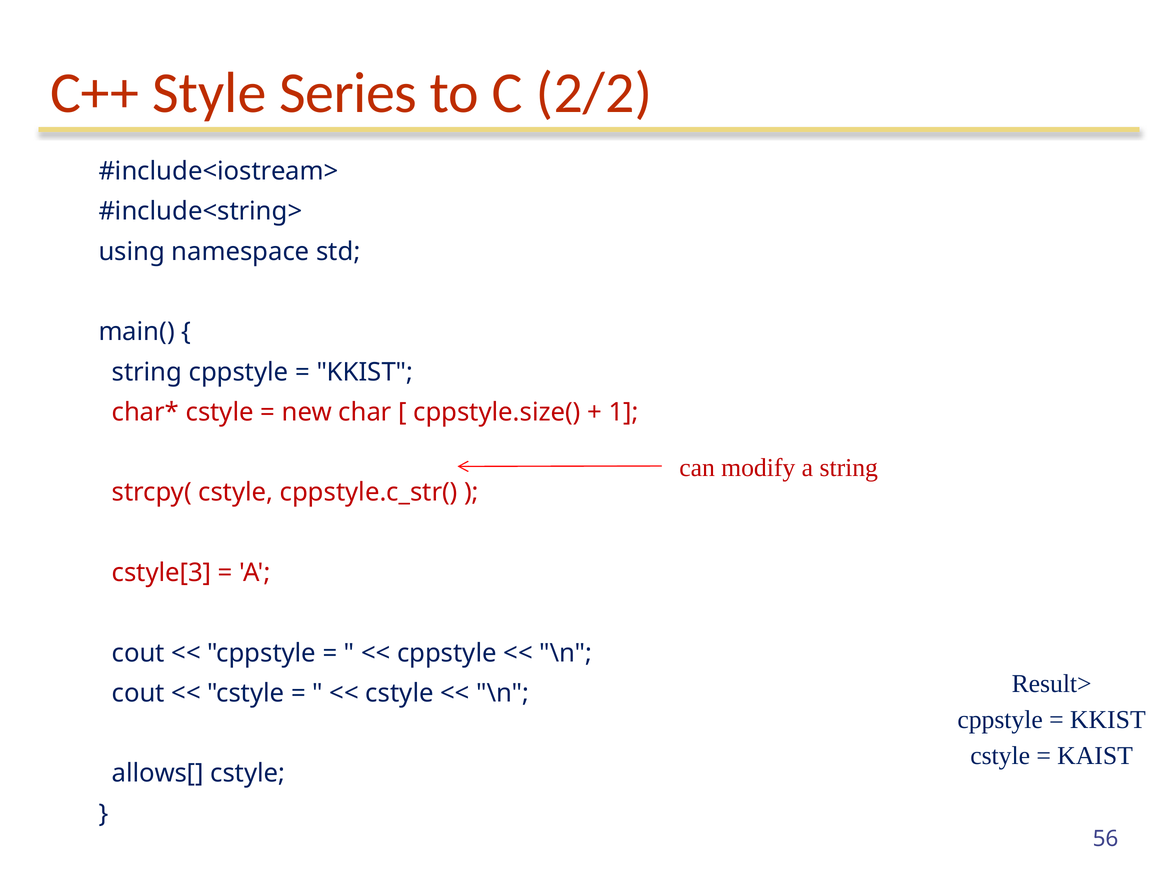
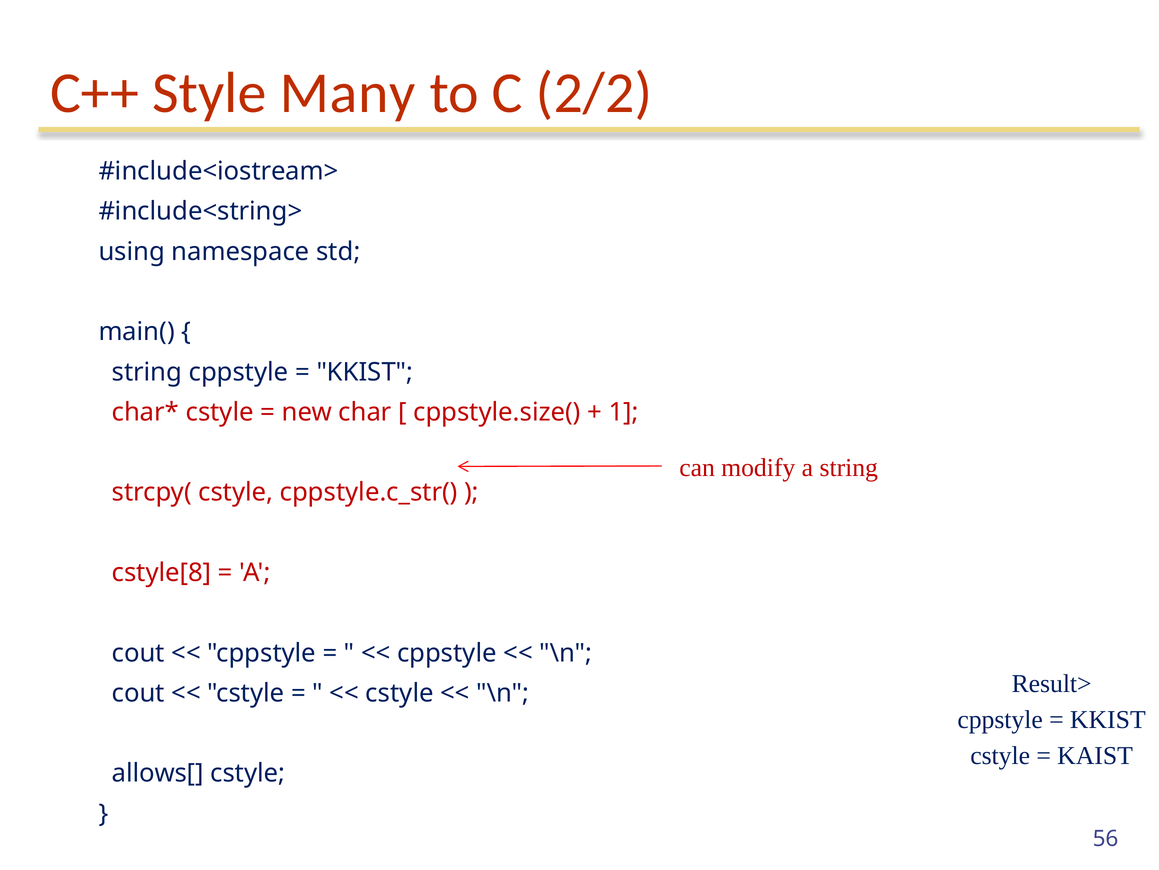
Series: Series -> Many (348, 93)
cstyle[3: cstyle[3 -> cstyle[8 (162, 572)
